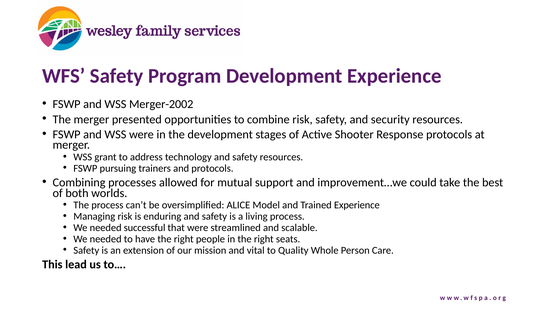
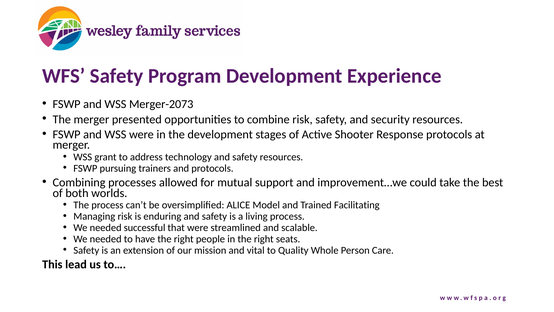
Merger-2002: Merger-2002 -> Merger-2073 (161, 104)
Trained Experience: Experience -> Facilitating (357, 205)
